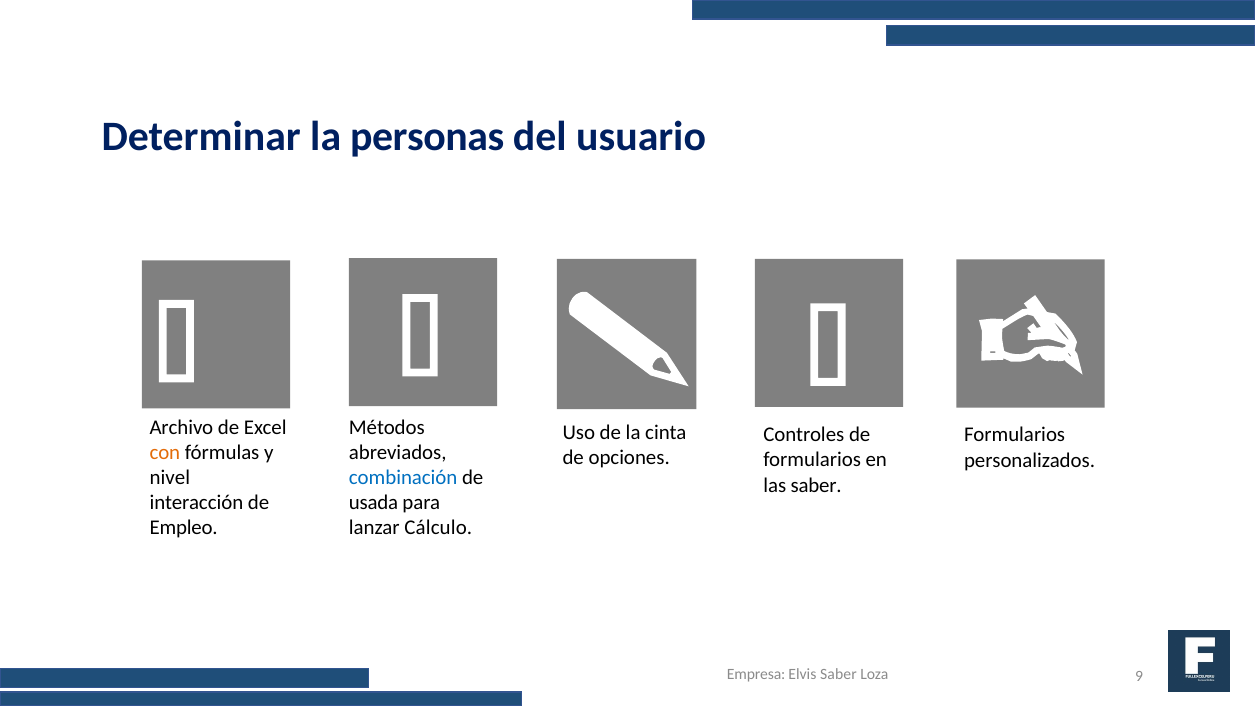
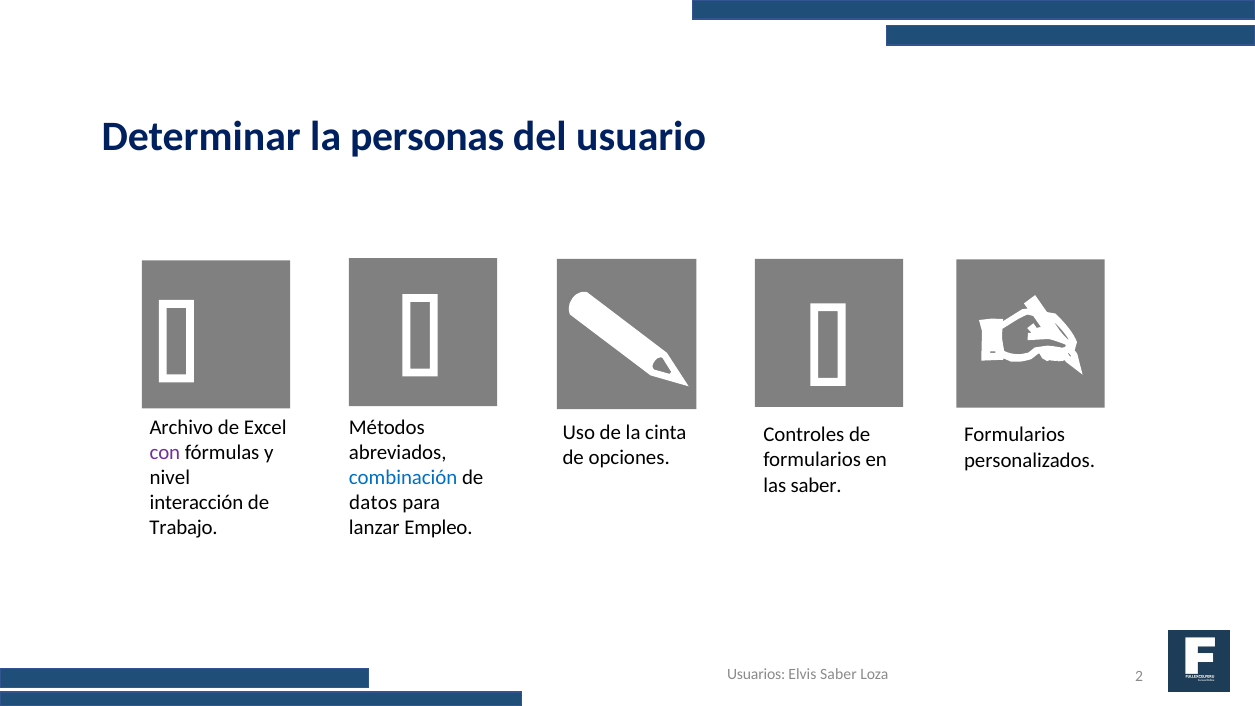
con colour: orange -> purple (165, 452)
usada: usada -> datos (373, 502)
Empleo: Empleo -> Trabajo (184, 527)
Cálculo: Cálculo -> Empleo (438, 527)
Empresa: Empresa -> Usuarios (756, 674)
9: 9 -> 2 (1139, 676)
